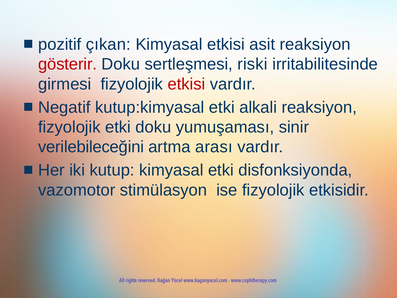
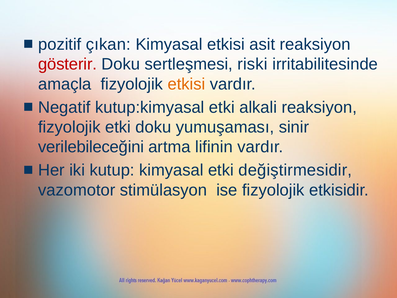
girmesi: girmesi -> amaçla (65, 84)
etkisi colour: red -> orange (186, 84)
arası: arası -> lifinin (214, 147)
disfonksiyonda: disfonksiyonda -> değiştirmesidir (295, 170)
